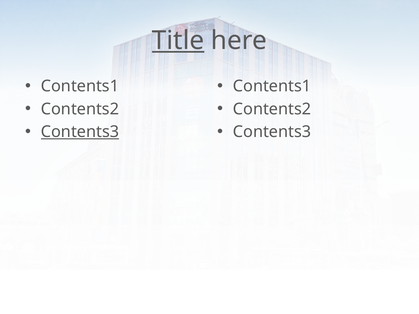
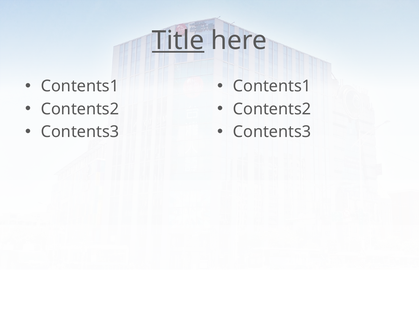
Contents3 underline: present -> none (80, 132)
